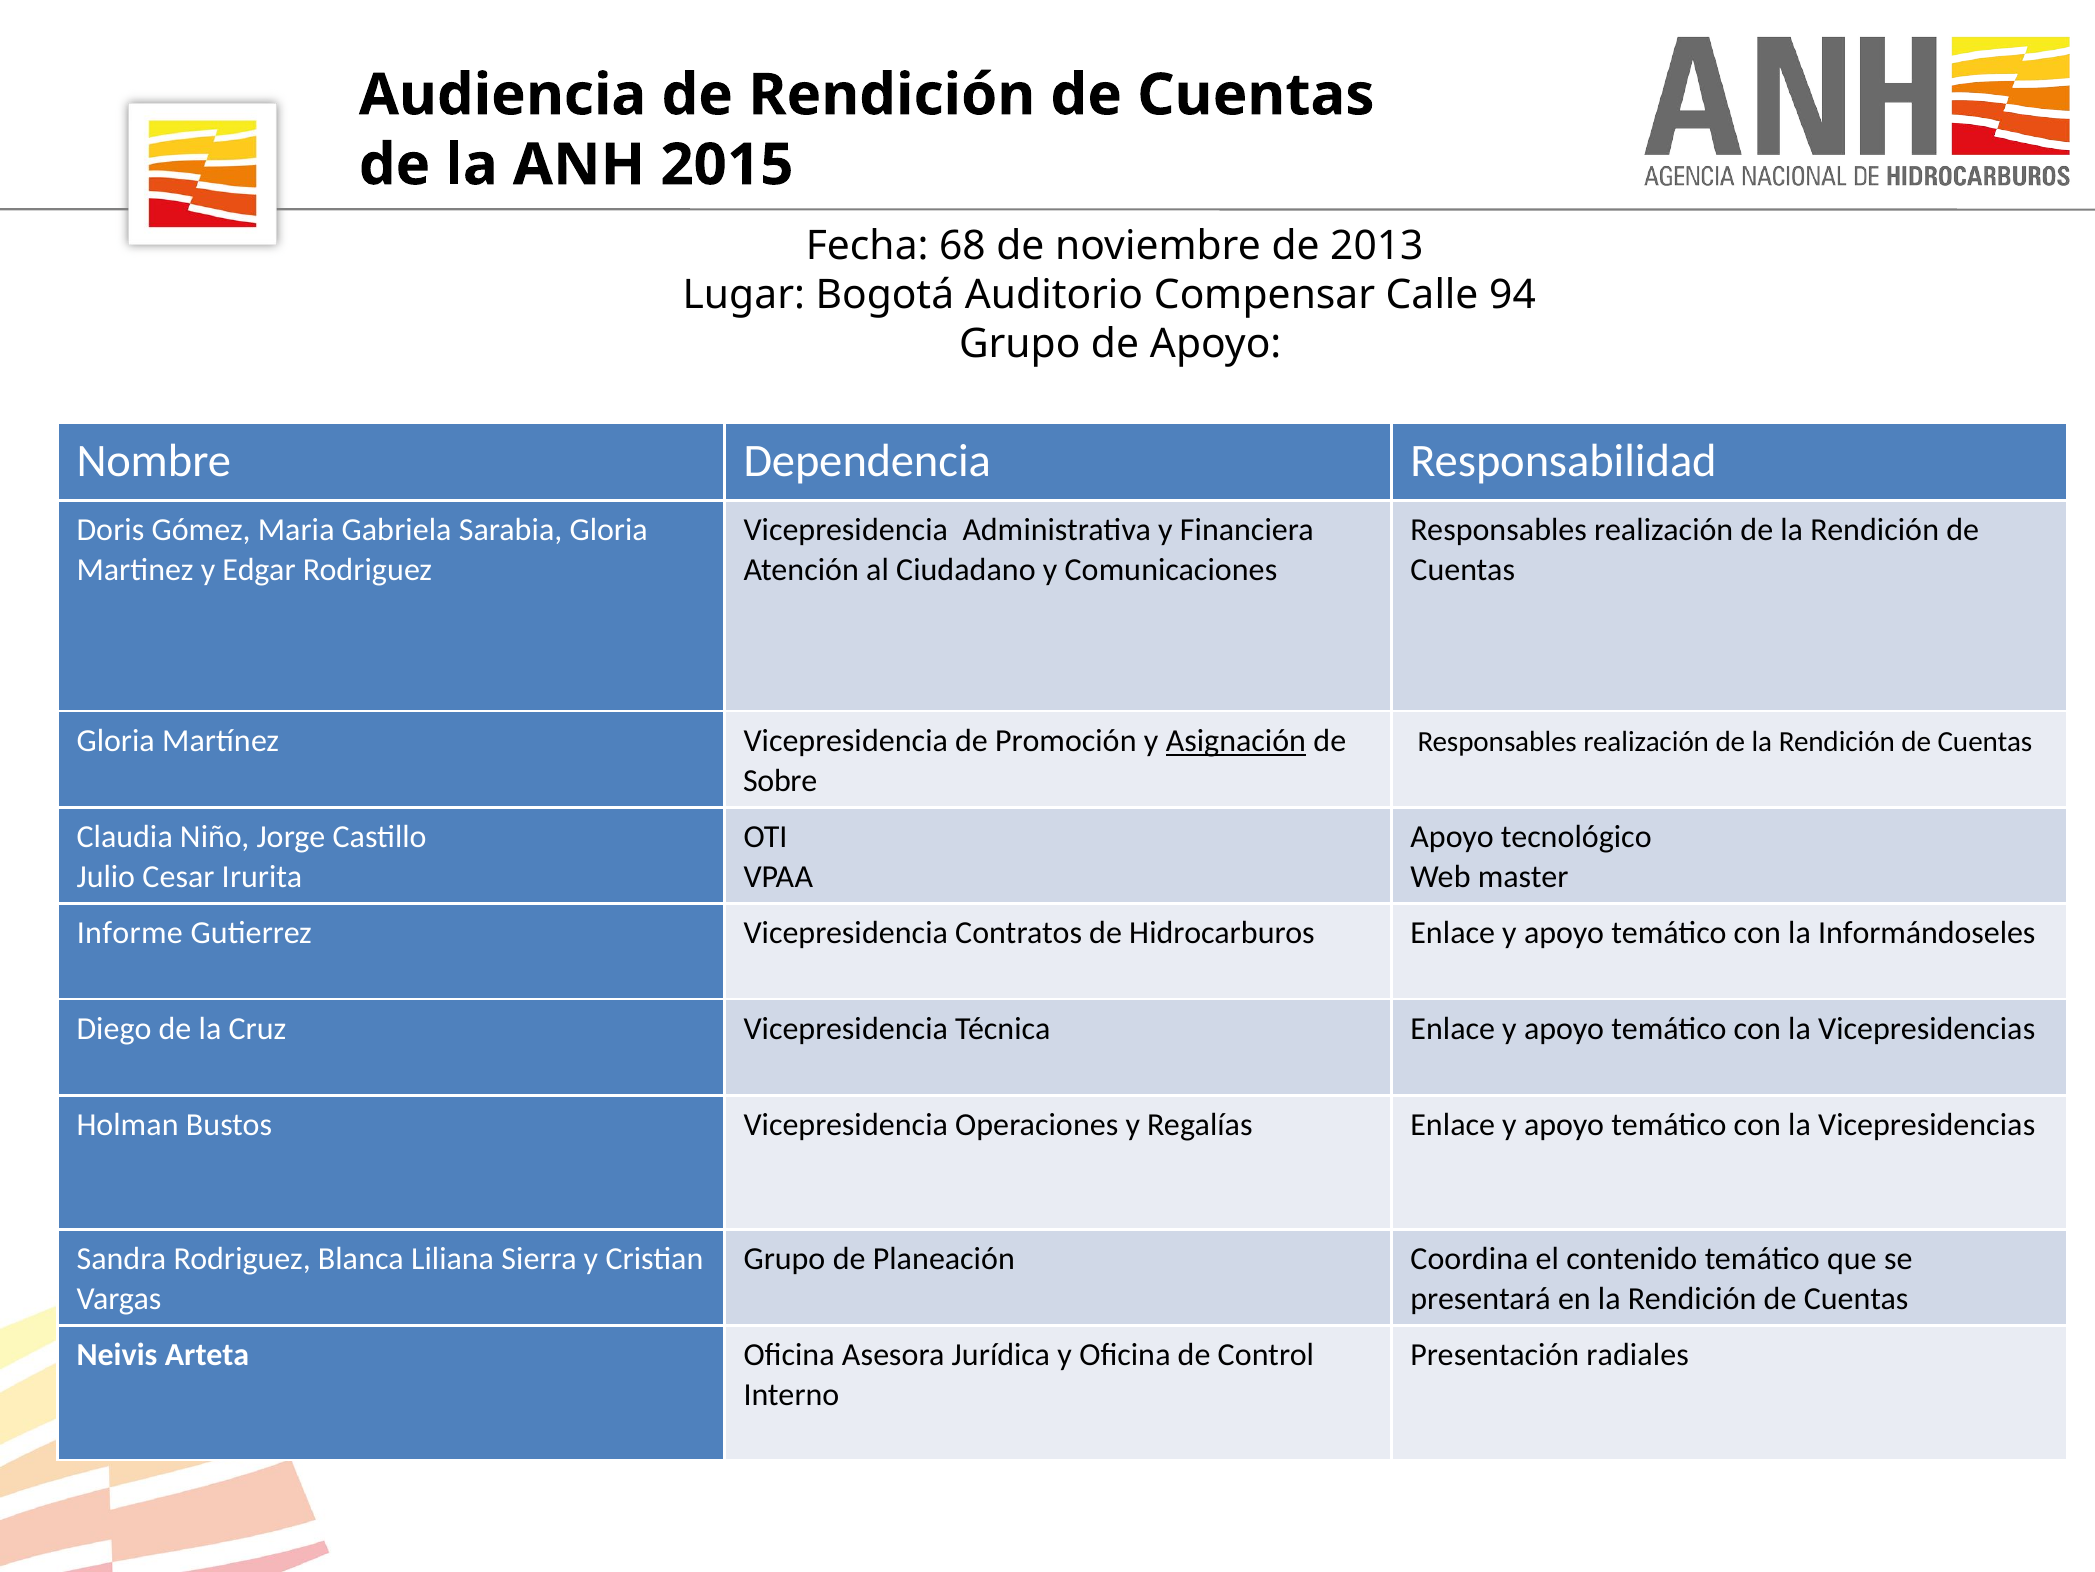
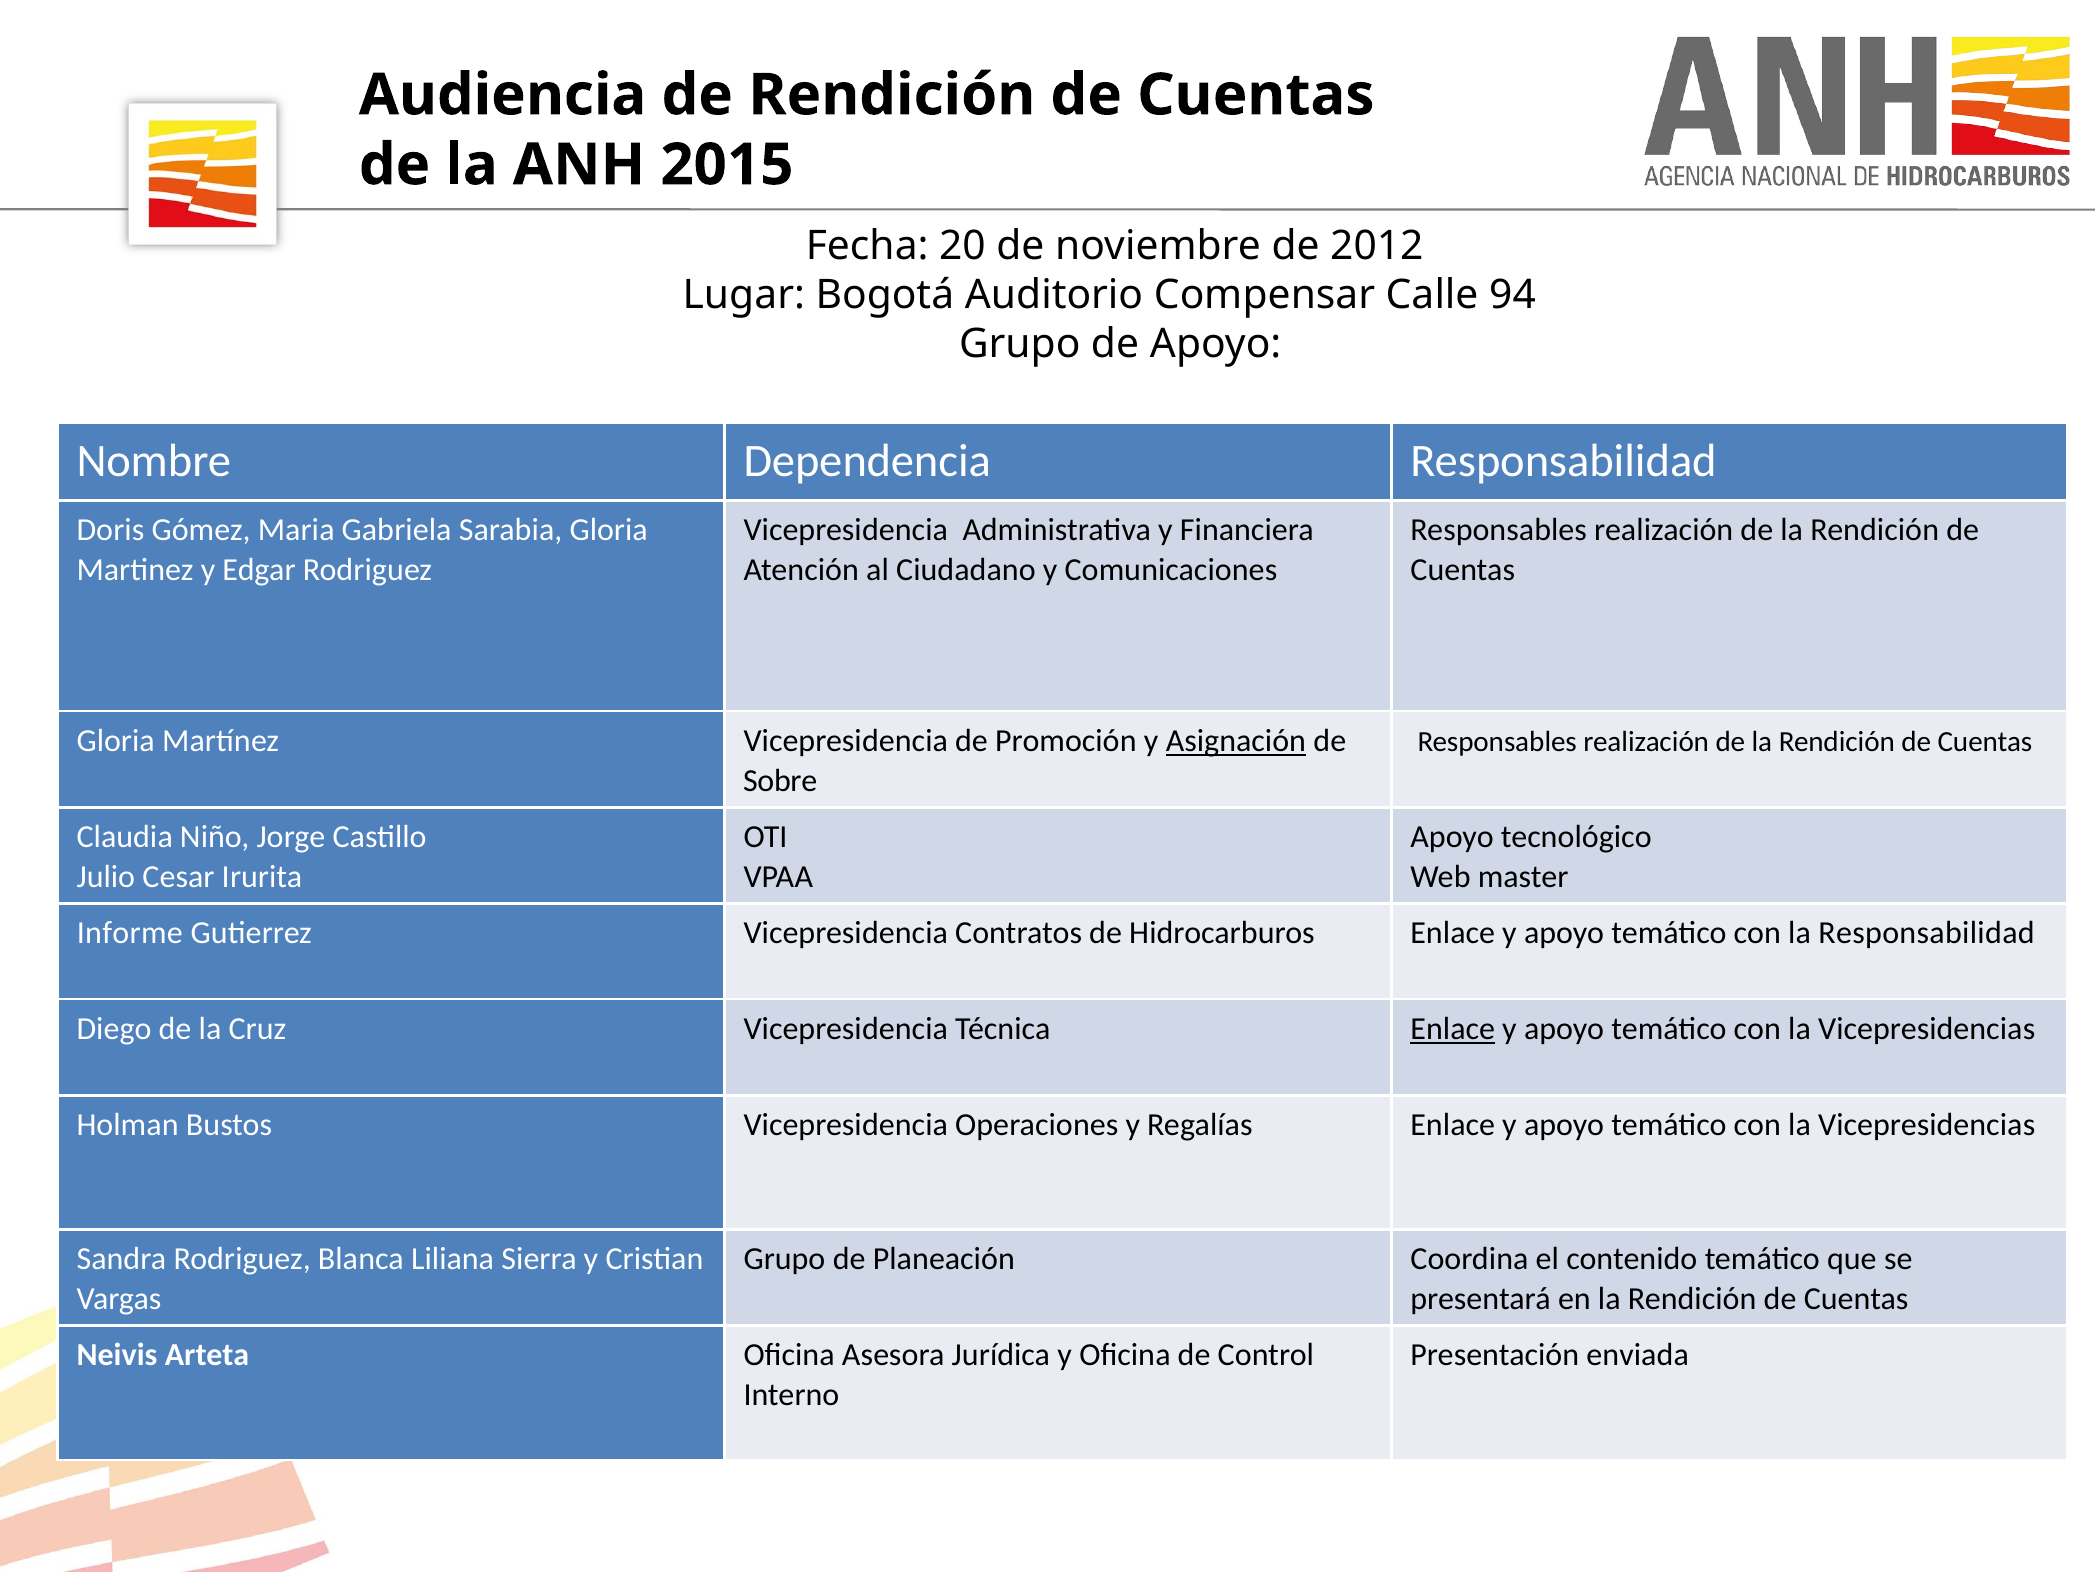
68: 68 -> 20 (962, 246)
2013: 2013 -> 2012 (1377, 246)
la Informándoseles: Informándoseles -> Responsabilidad (1927, 933)
Enlace underline: none -> present (1453, 1028)
radiales: radiales -> enviada (1638, 1355)
